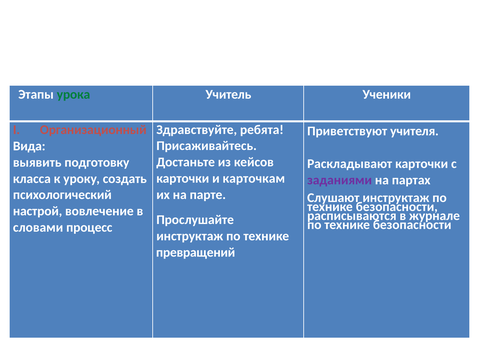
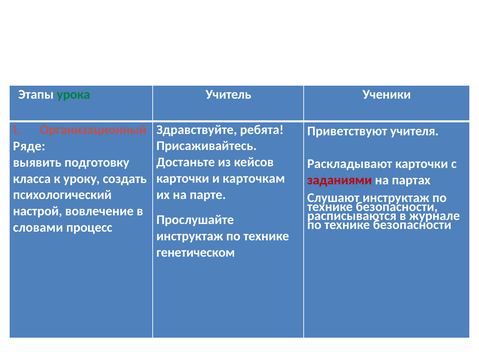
Вида: Вида -> Ряде (29, 146)
заданиями colour: purple -> red (340, 180)
превращений: превращений -> генетическом (196, 253)
